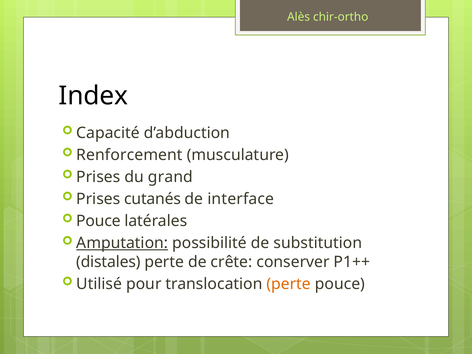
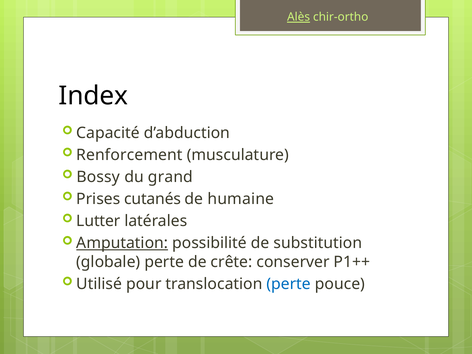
Alès underline: none -> present (299, 17)
Prises: Prises -> Bossy (98, 177)
interface: interface -> humaine (241, 199)
Pouce: Pouce -> Lutter (98, 221)
distales: distales -> globale (108, 262)
perte colour: orange -> blue (289, 284)
